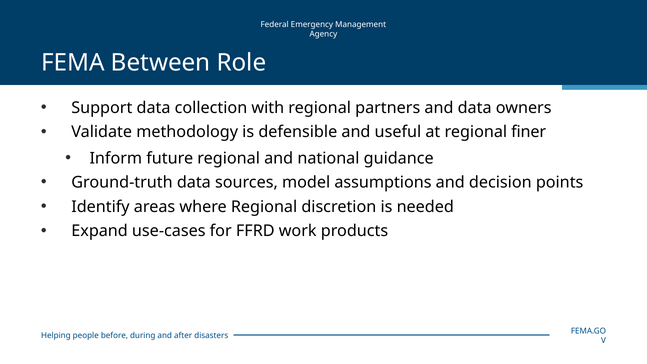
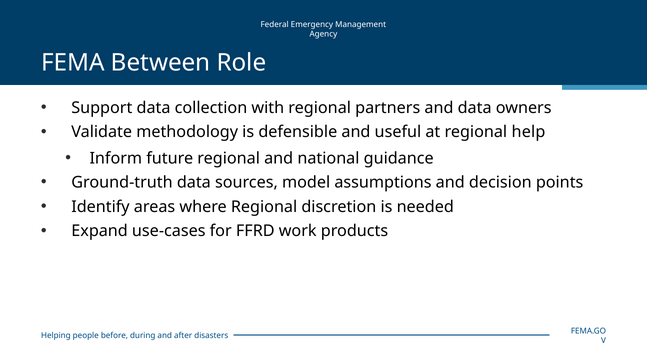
finer: finer -> help (528, 132)
